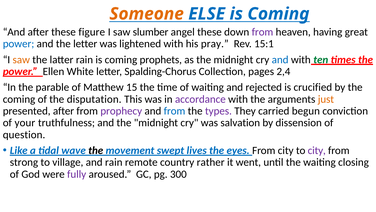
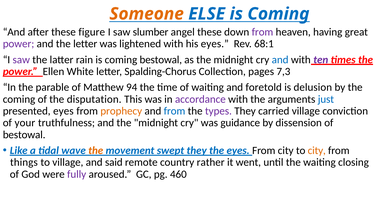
power colour: blue -> purple (19, 44)
his pray: pray -> eyes (215, 44)
15:1: 15:1 -> 68:1 (264, 44)
saw colour: orange -> purple (21, 59)
coming prophets: prophets -> bestowal (161, 59)
ten colour: green -> purple (321, 59)
2,4: 2,4 -> 7,3 (283, 71)
15: 15 -> 94 (132, 87)
rejected: rejected -> foretold (264, 87)
crucified: crucified -> delusion (313, 87)
just colour: orange -> blue (326, 99)
presented after: after -> eyes (63, 111)
prophecy colour: purple -> orange (121, 111)
carried begun: begun -> village (306, 111)
salvation: salvation -> guidance (240, 123)
question: question -> bestowal (24, 134)
the colour: black -> orange (96, 150)
swept lives: lives -> they (197, 150)
city colour: purple -> orange (317, 150)
strong: strong -> things (24, 162)
and rain: rain -> said (114, 162)
300: 300 -> 460 (178, 174)
